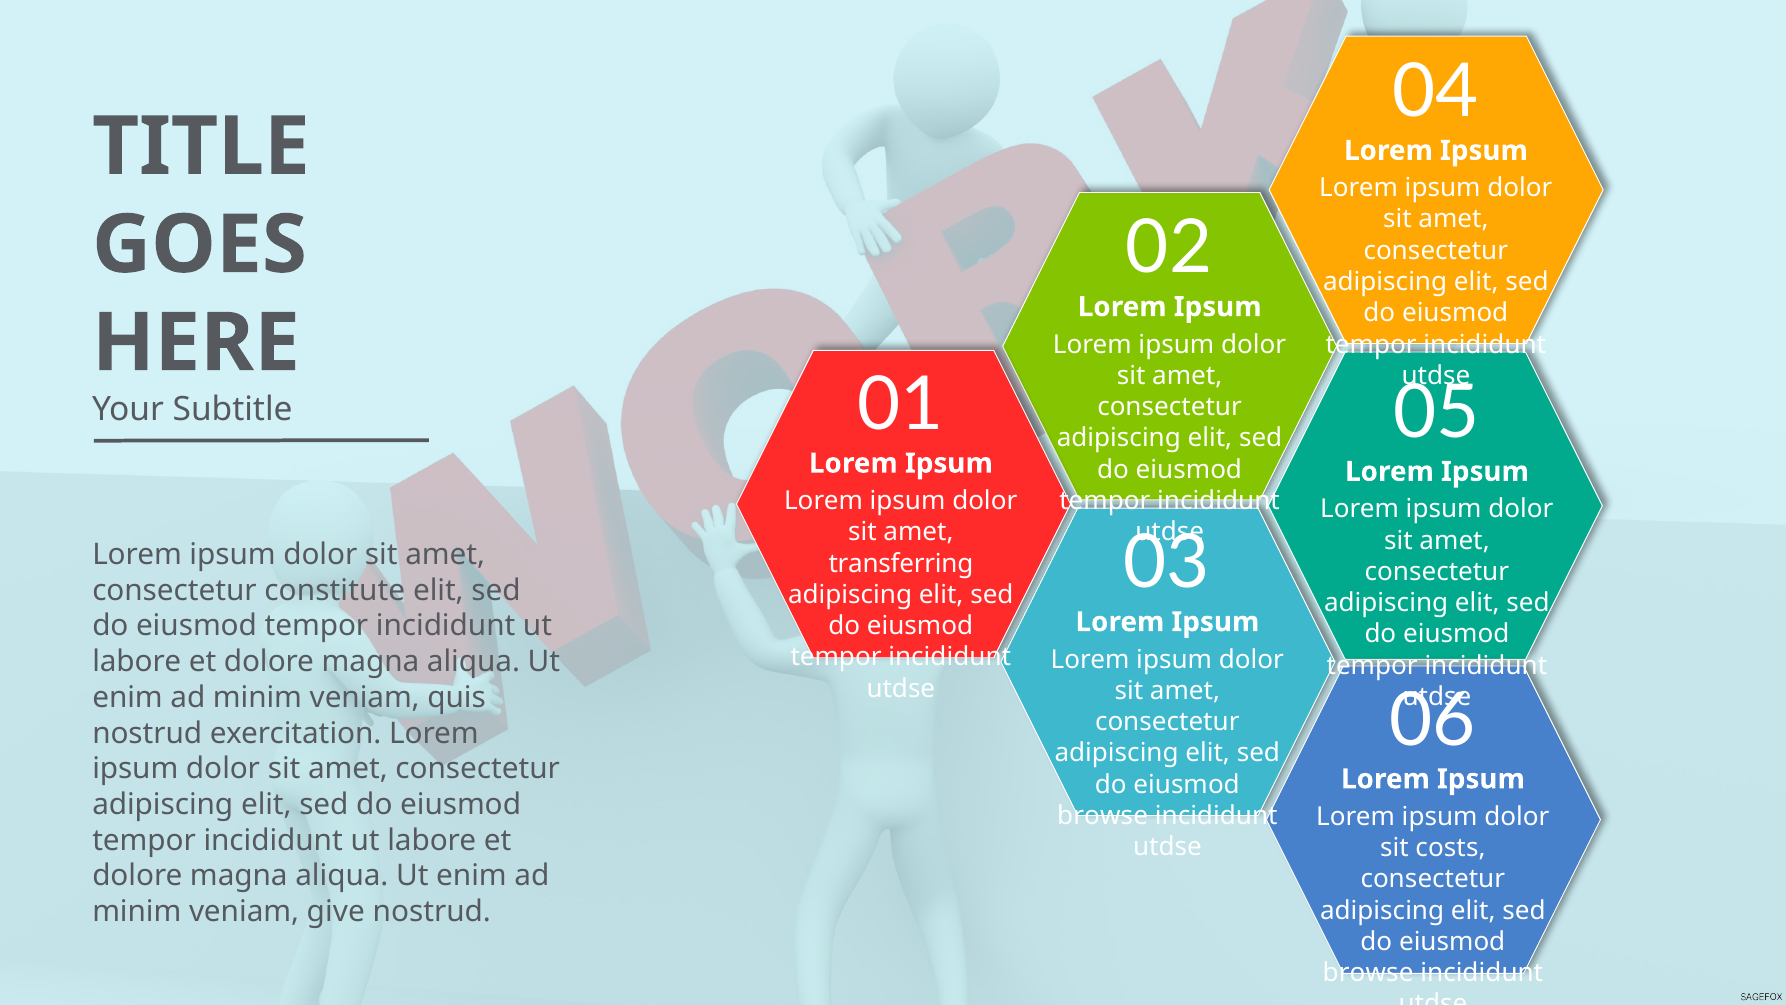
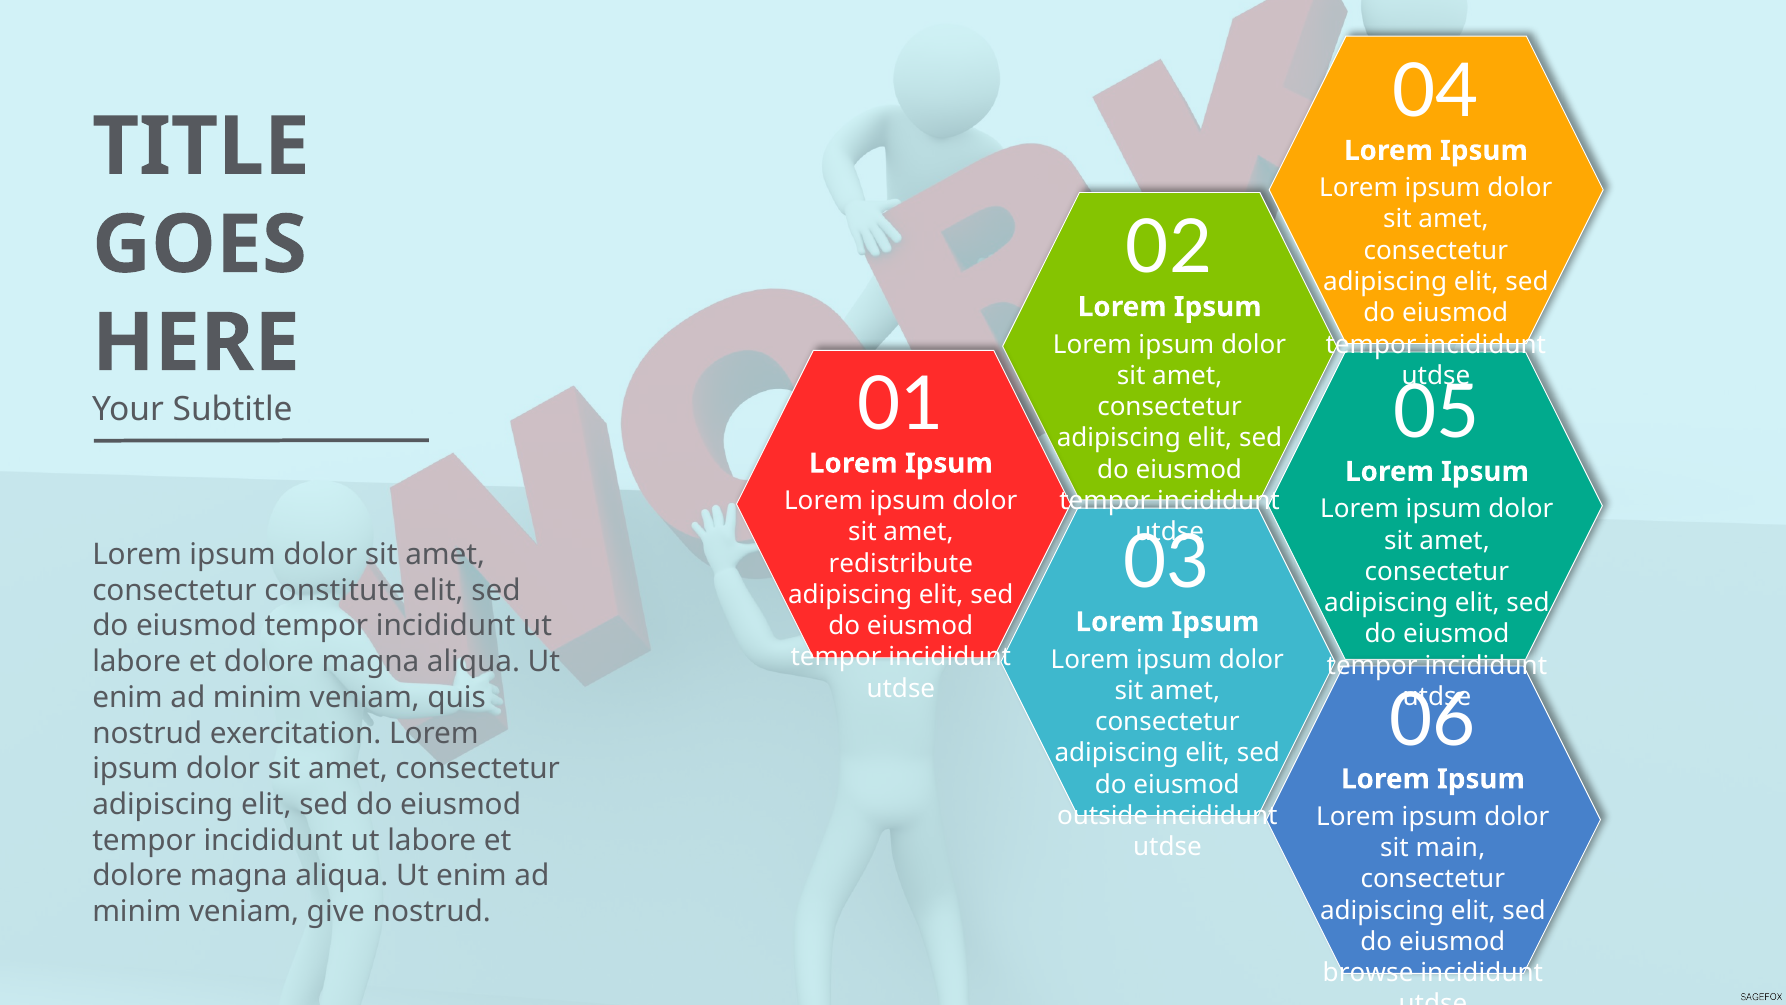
transferring: transferring -> redistribute (901, 563)
browse: browse -> outside (1103, 816)
costs: costs -> main (1450, 848)
